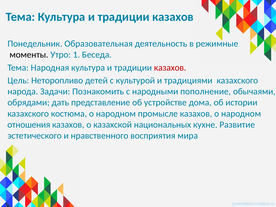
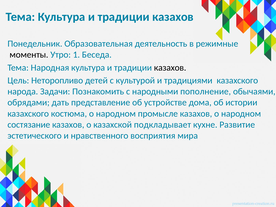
казахов colour: red -> black (170, 68)
отношения: отношения -> состязание (29, 125)
национальных: национальных -> подкладывает (162, 125)
